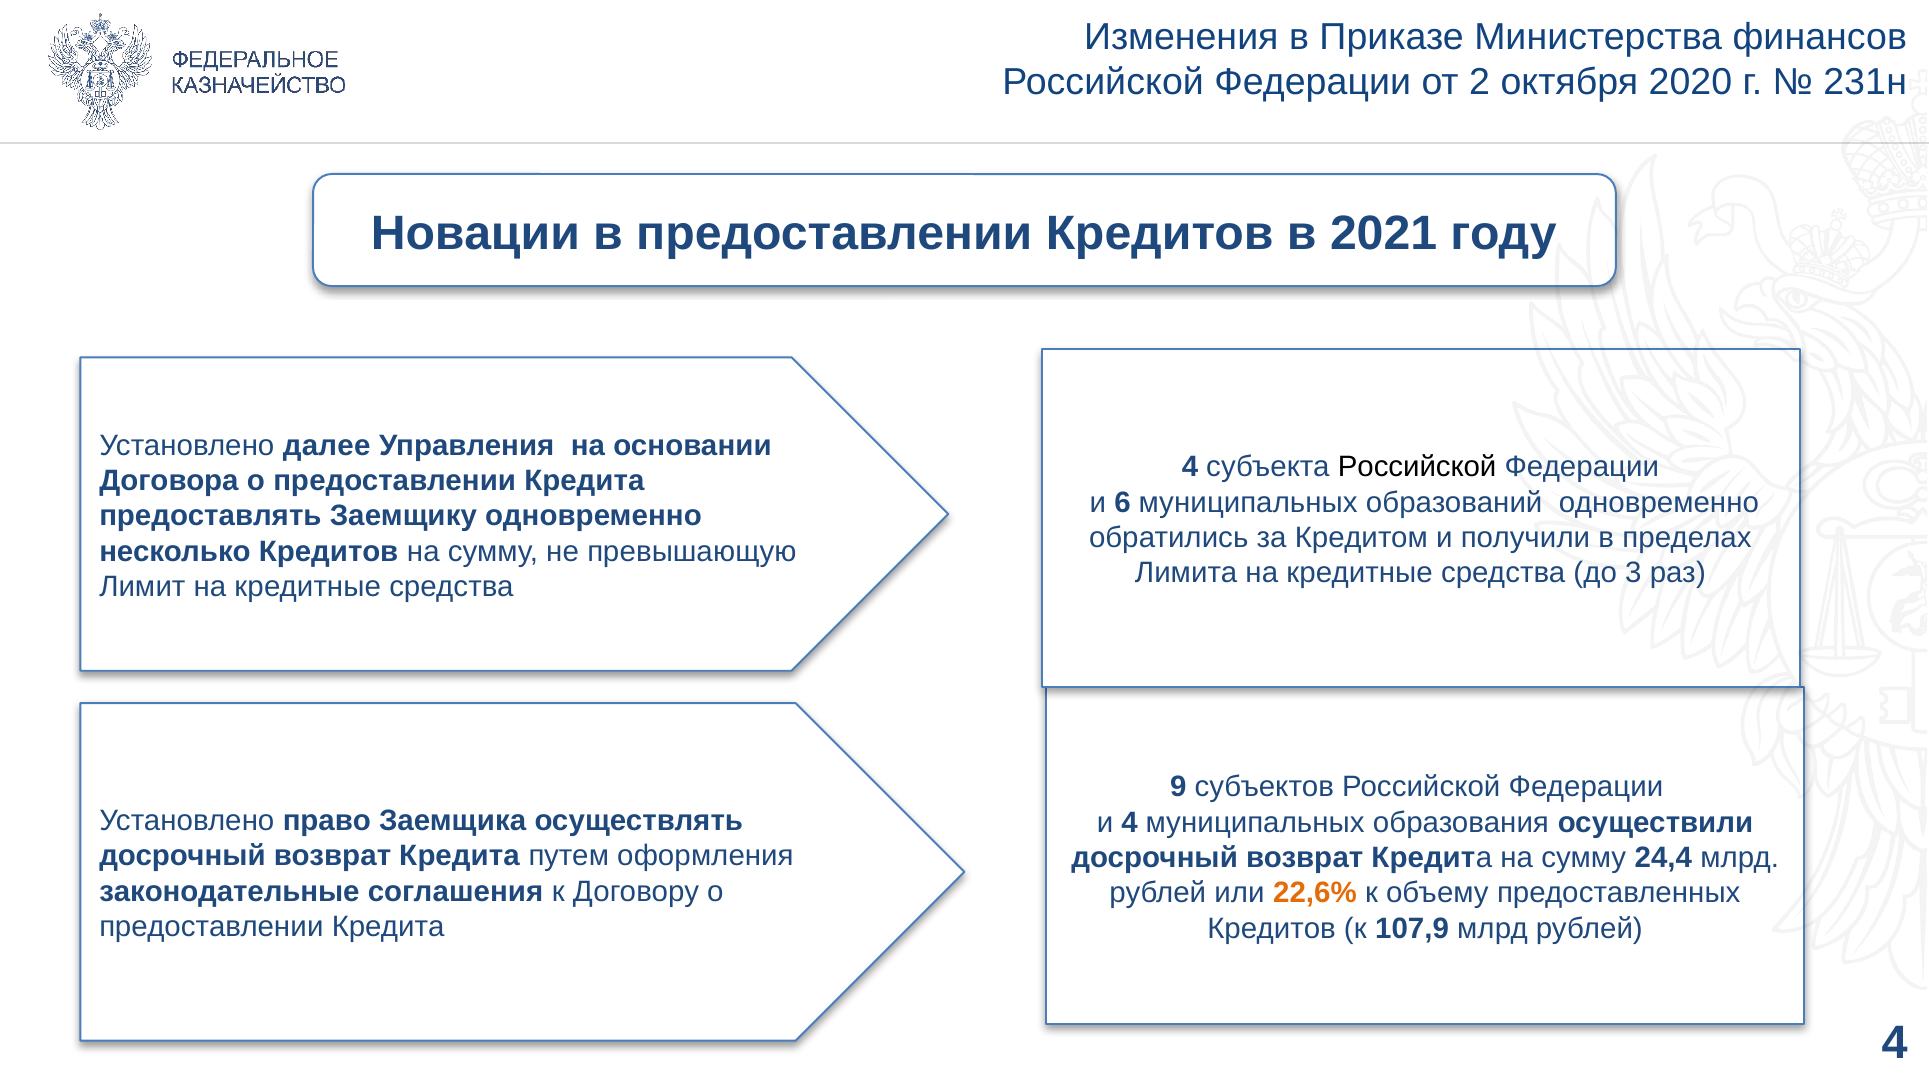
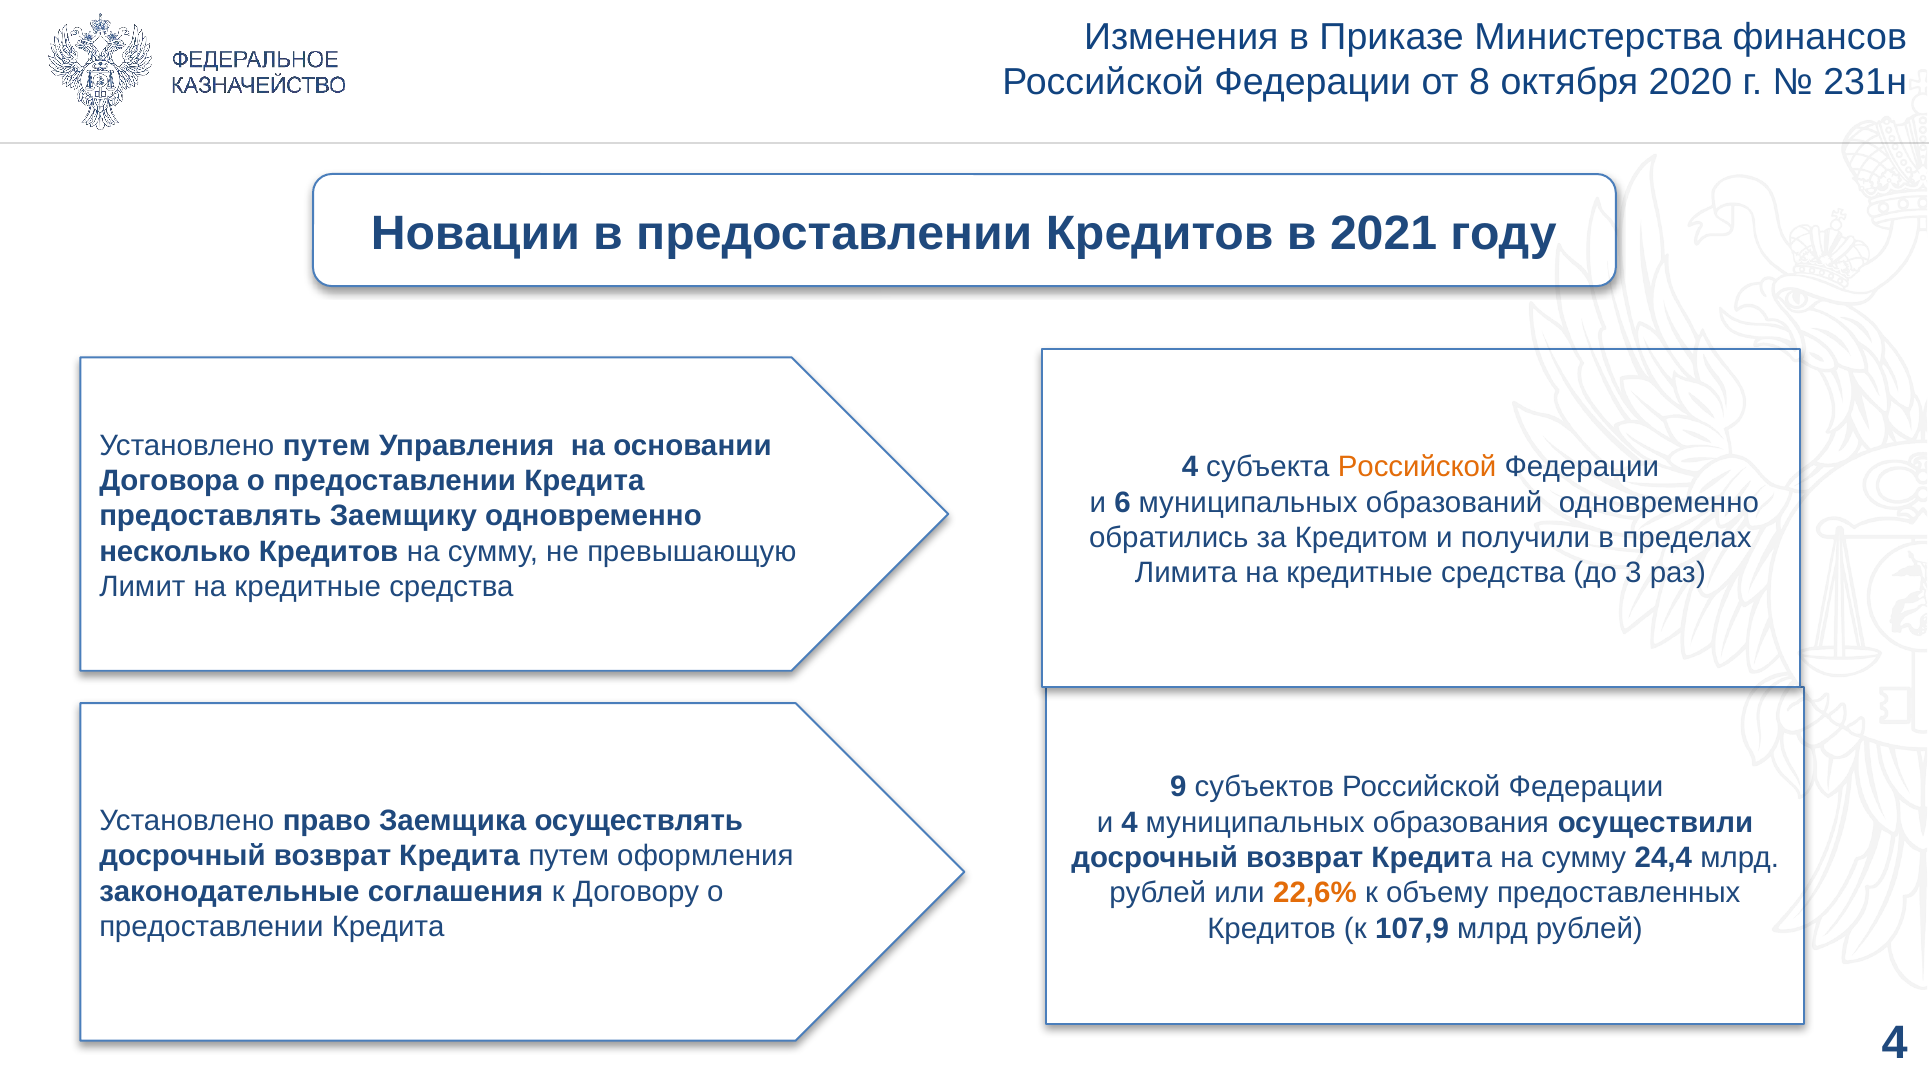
2: 2 -> 8 (1480, 82)
Установлено далее: далее -> путем (327, 445)
Российской colour: black -> orange (1417, 467)
